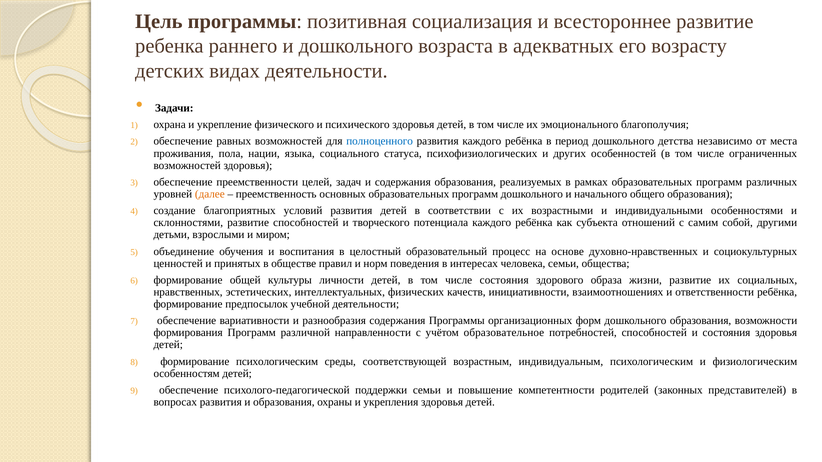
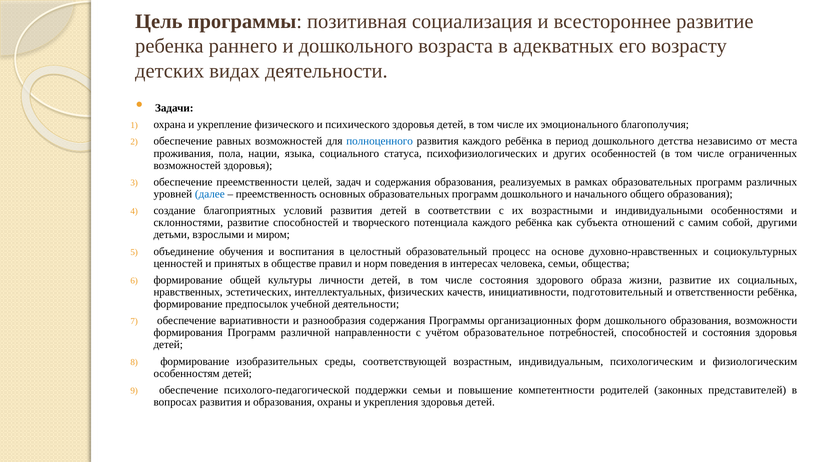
далее colour: orange -> blue (210, 194)
взаимоотношениях: взаимоотношениях -> подготовительный (618, 292)
формирование психологическим: психологическим -> изобразительных (277, 362)
